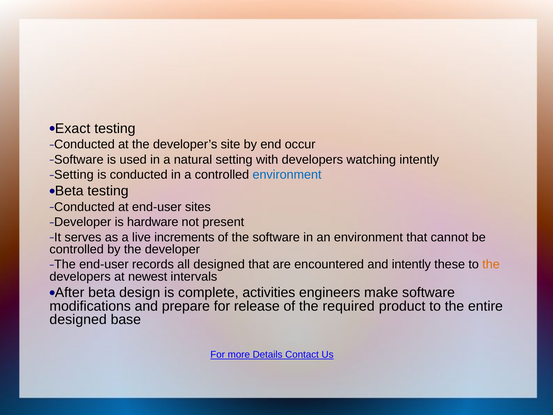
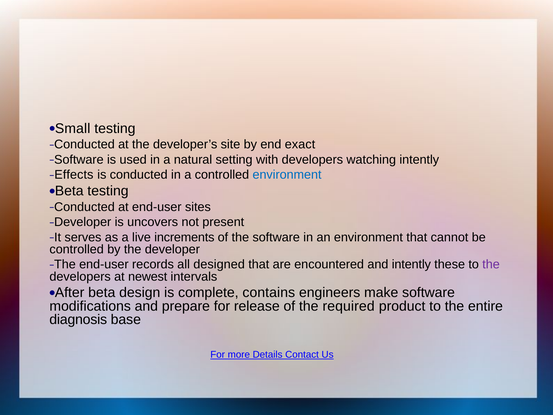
Exact: Exact -> Small (73, 128)
occur: occur -> exact (300, 144)
Setting: Setting -> Effects (74, 175)
hardware: hardware -> uncovers (153, 222)
the colour: orange -> purple (491, 264)
activities: activities -> contains (269, 292)
designed: designed -> diagnosis (78, 319)
